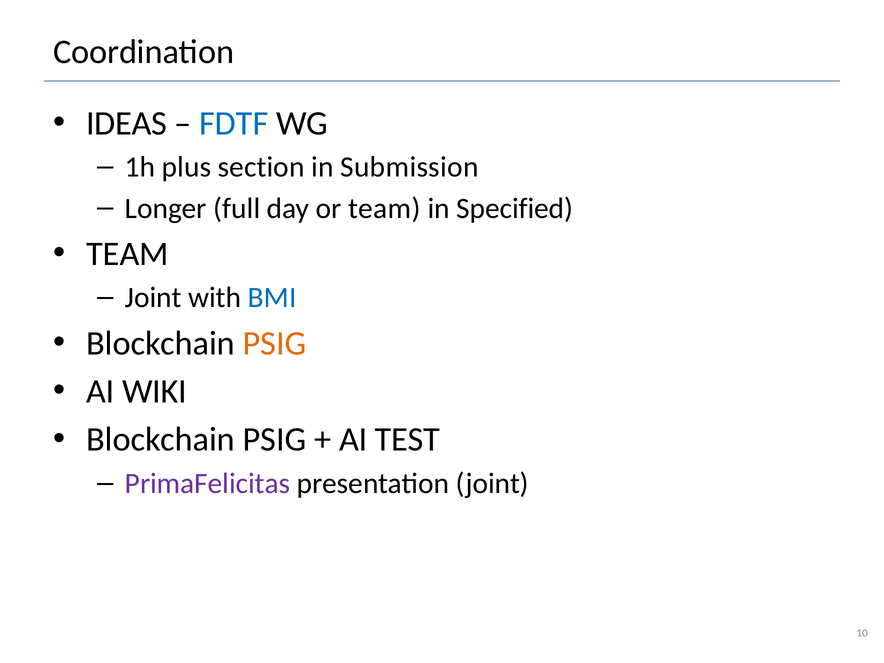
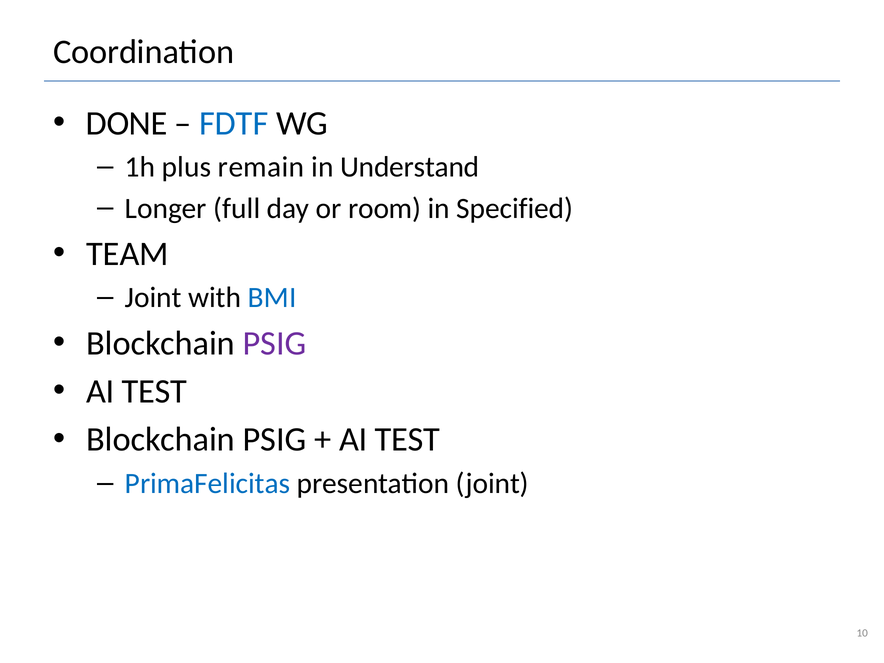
IDEAS: IDEAS -> DONE (127, 123)
section: section -> remain (261, 167)
Submission: Submission -> Understand (410, 167)
or team: team -> room (385, 208)
PSIG colour: orange -> purple (275, 343)
WIKI: WIKI -> TEST (154, 391)
PrimaFelicitas colour: purple -> blue (208, 484)
